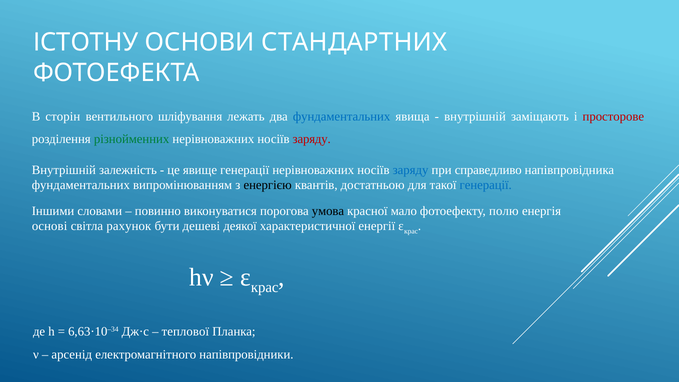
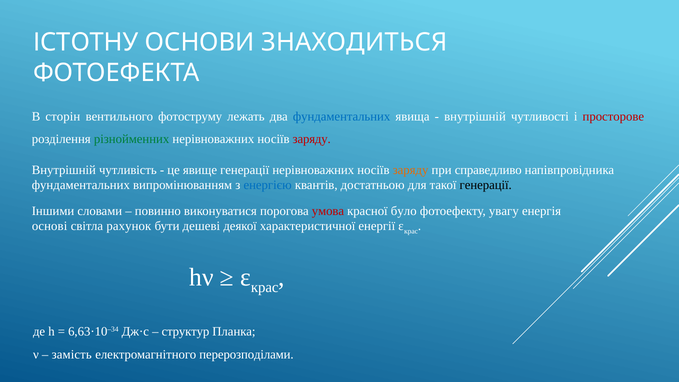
СТАНДАРТНИХ: СТАНДАРТНИХ -> ЗНАХОДИТЬСЯ (354, 42)
шліфування: шліфування -> фотоструму (190, 116)
заміщають: заміщають -> чутливості (540, 116)
залежність: залежність -> чутливість (128, 170)
заряду colour: blue -> orange (411, 170)
енергією colour: black -> blue (268, 185)
генерації colour: blue -> black (486, 185)
умова colour: black -> red (328, 211)
мало: мало -> було (404, 211)
полю: полю -> увагу (504, 211)
теплової: теплової -> структур (185, 331)
арсенід: арсенід -> замість (72, 354)
напівпровідники: напівпровідники -> перерозподілами (246, 354)
